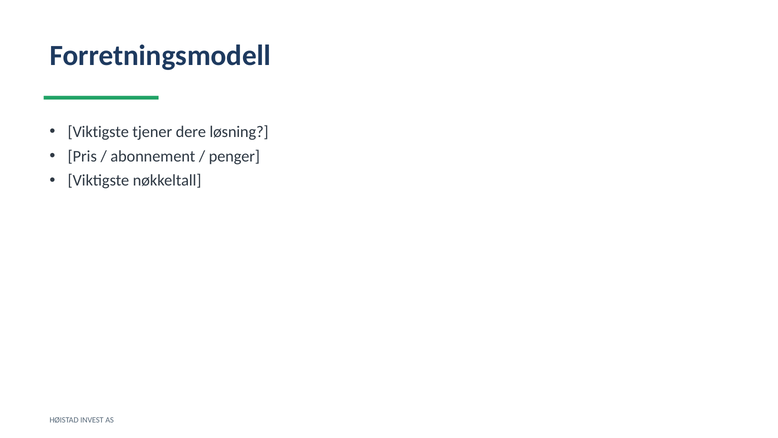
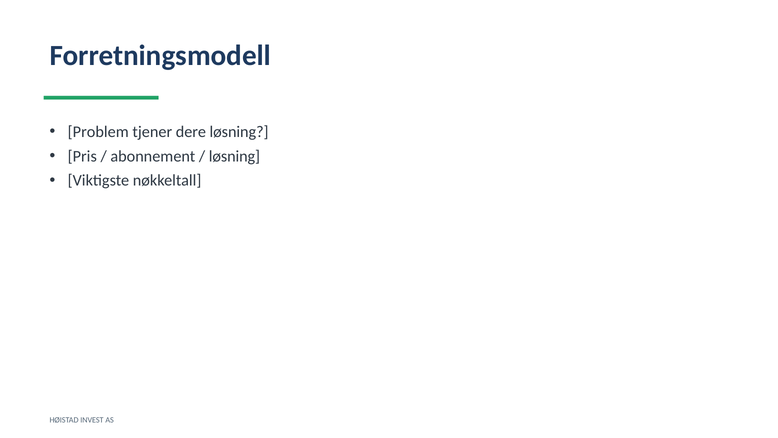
Viktigste: Viktigste -> Problem (98, 132)
penger: penger -> løsning (234, 156)
